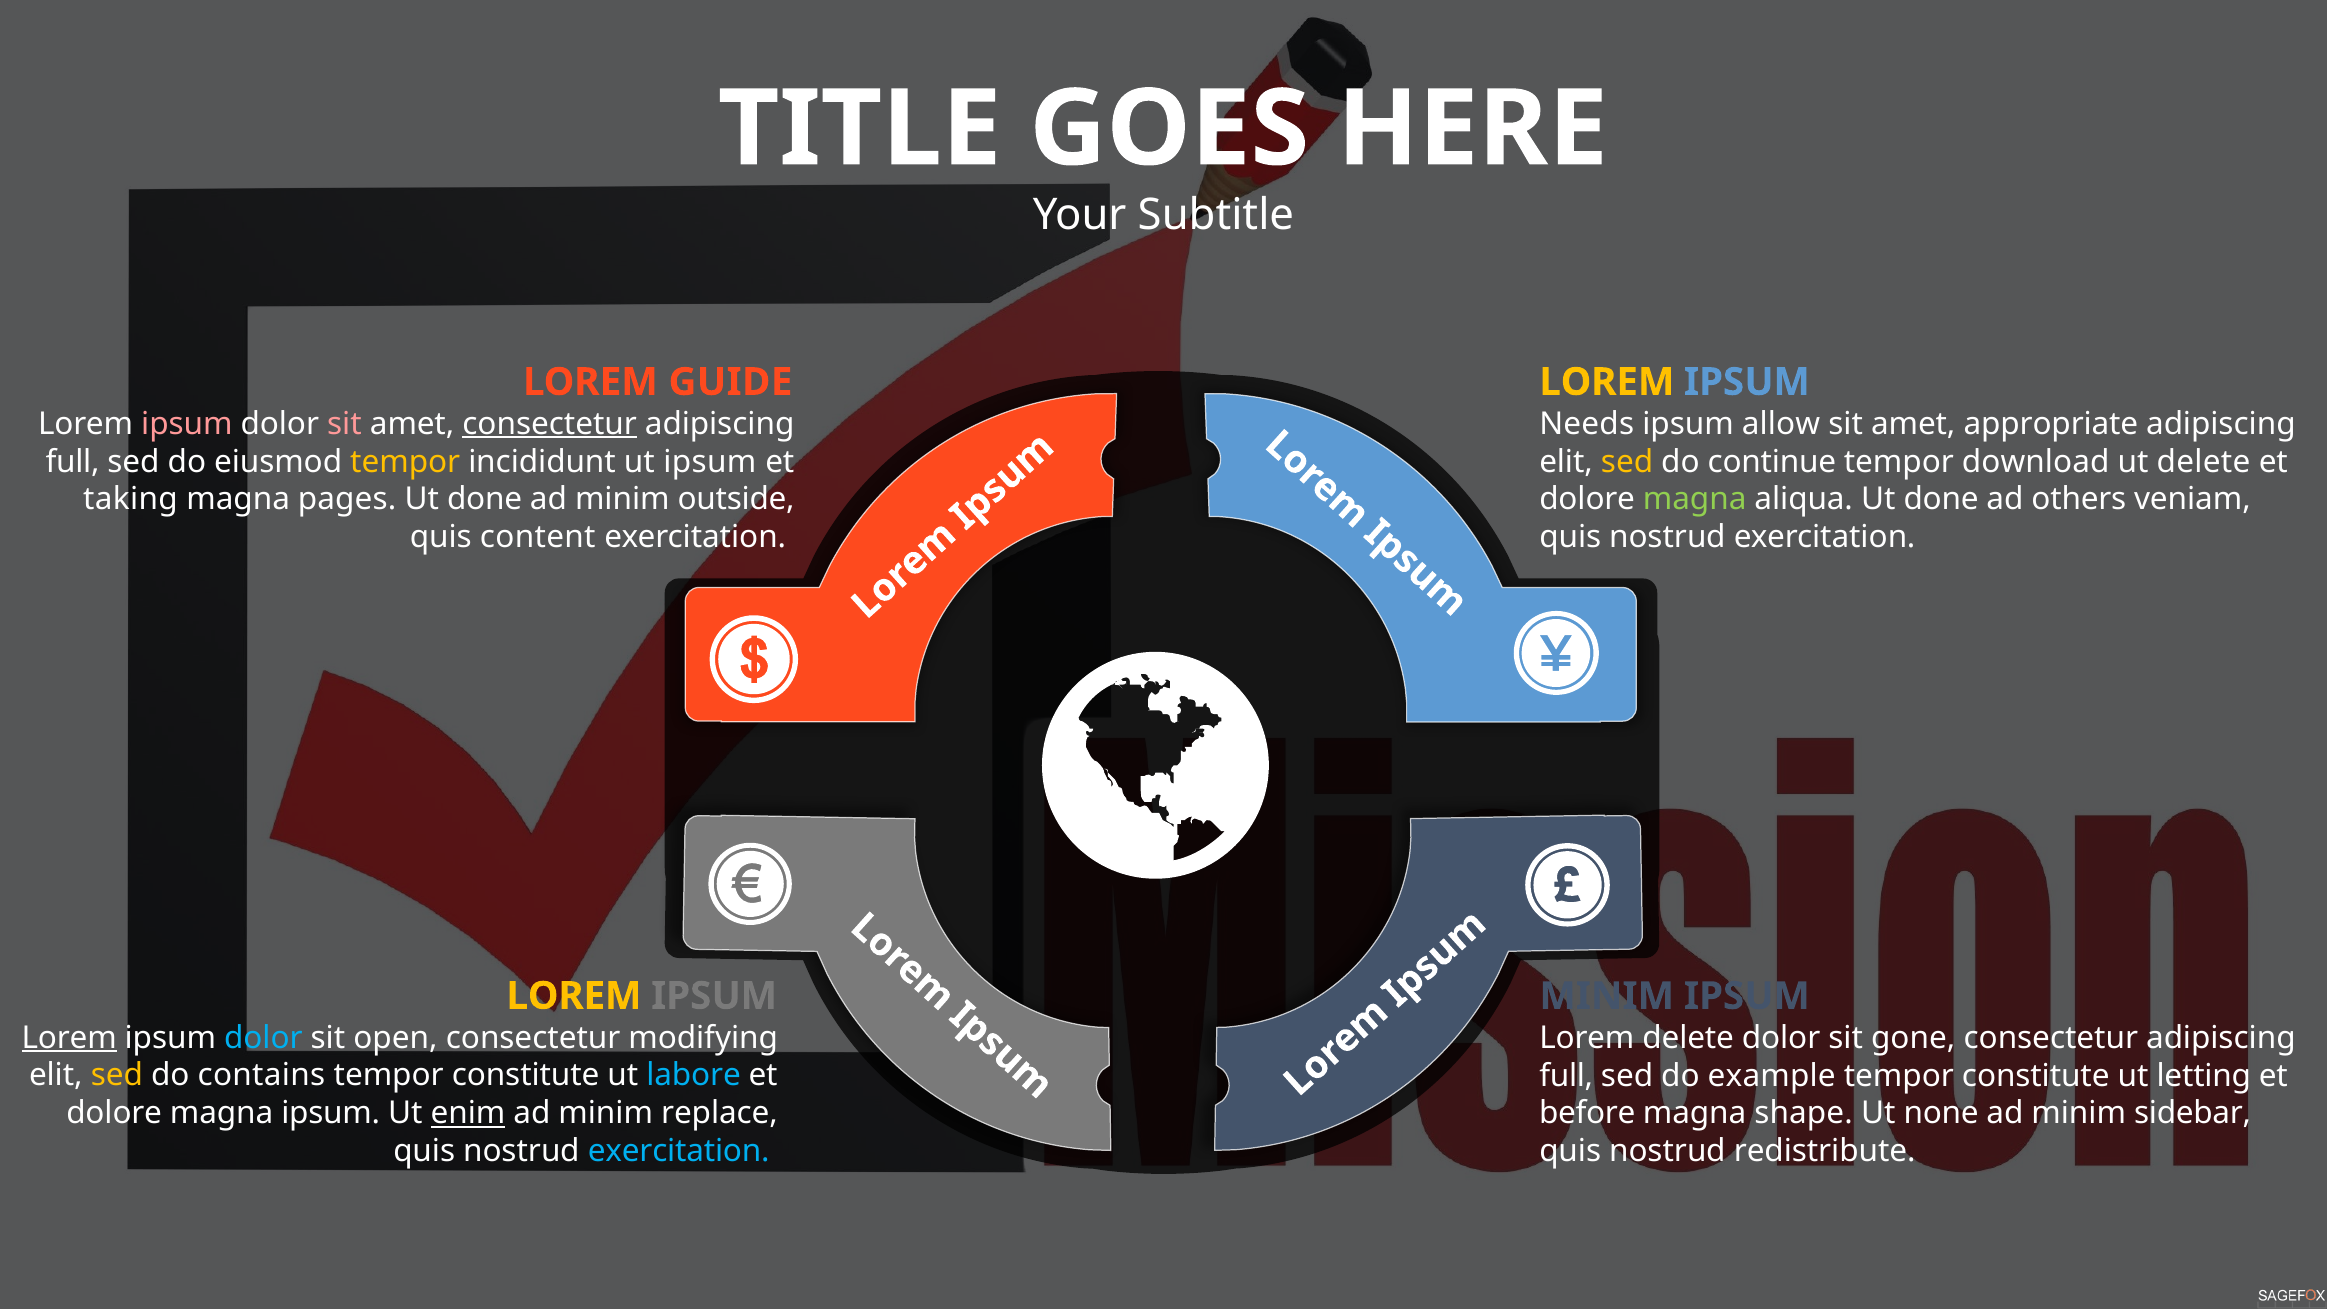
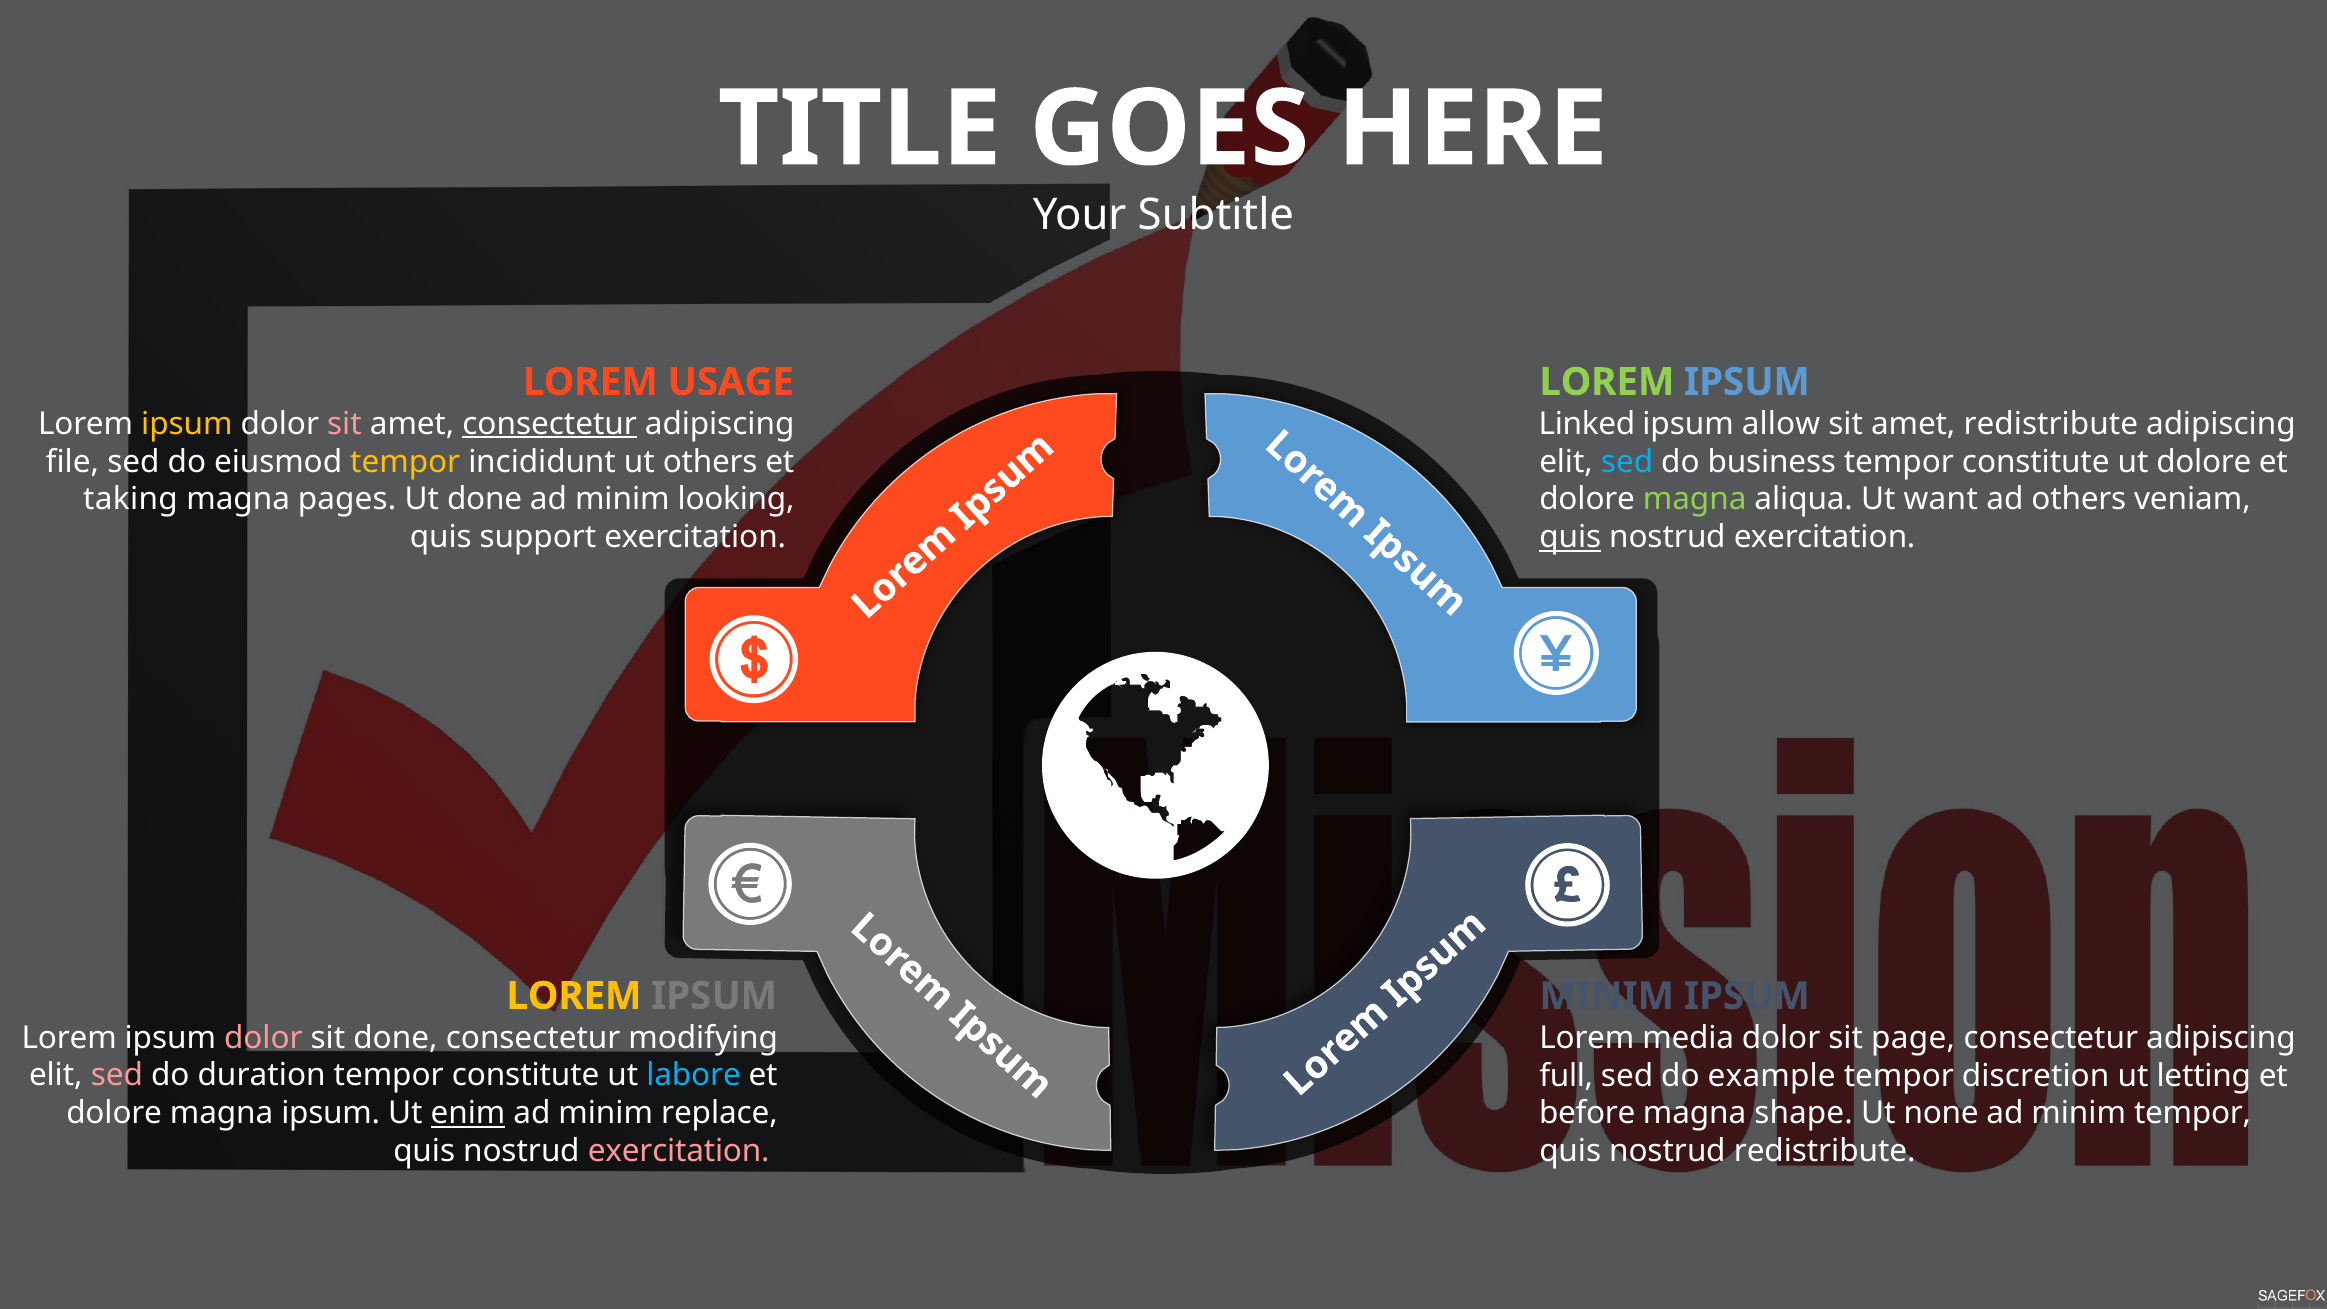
GUIDE: GUIDE -> USAGE (731, 382)
LOREM colour: yellow -> light green (1607, 382)
ipsum colour: pink -> yellow (187, 424)
Needs: Needs -> Linked (1587, 424)
amet appropriate: appropriate -> redistribute (2051, 424)
full: full -> file (72, 462)
ut ipsum: ipsum -> others (710, 462)
sed colour: yellow -> light blue (1627, 462)
continue: continue -> business (1772, 462)
download: download -> constitute (2036, 462)
ut delete: delete -> dolore (2204, 462)
outside: outside -> looking (736, 499)
aliqua Ut done: done -> want (1941, 499)
content: content -> support (538, 537)
quis underline: none -> present (1570, 537)
Lorem underline: present -> none (69, 1038)
dolor colour: light blue -> pink (263, 1038)
sit open: open -> done (395, 1038)
Lorem delete: delete -> media (1688, 1038)
gone: gone -> page (1913, 1038)
sed colour: yellow -> pink (117, 1075)
contains: contains -> duration (262, 1075)
constitute: constitute -> discretion (2036, 1076)
minim sidebar: sidebar -> tempor (2193, 1113)
exercitation colour: light blue -> pink (679, 1151)
